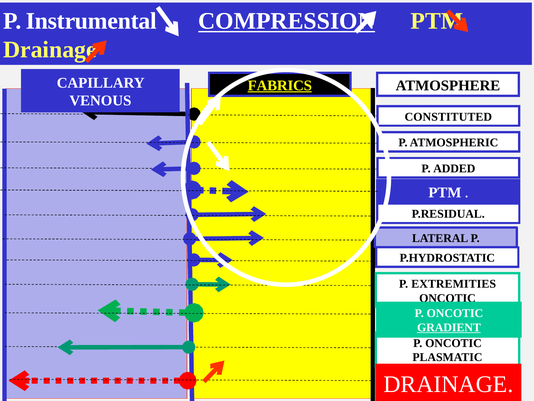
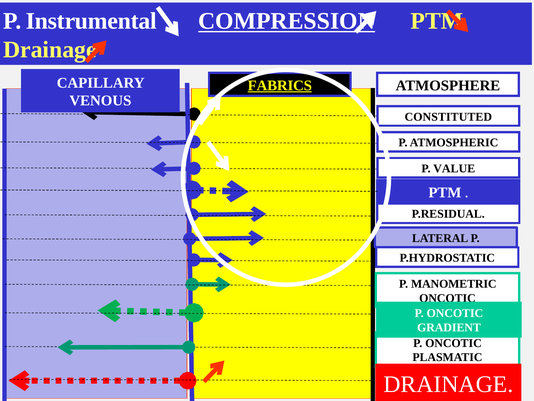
ADDED: ADDED -> VALUE (454, 168)
EXTREMITIES: EXTREMITIES -> MANOMETRIC (454, 283)
GRADIENT underline: present -> none (449, 327)
